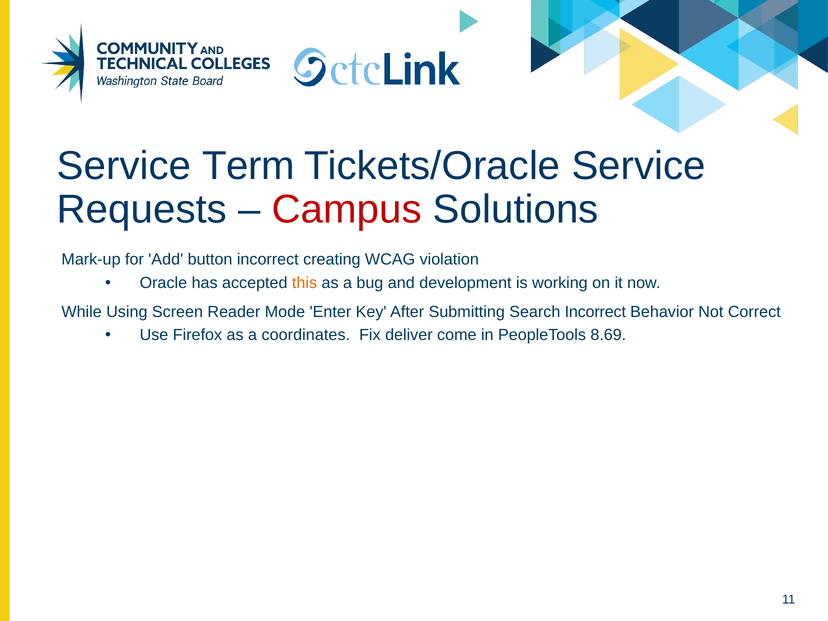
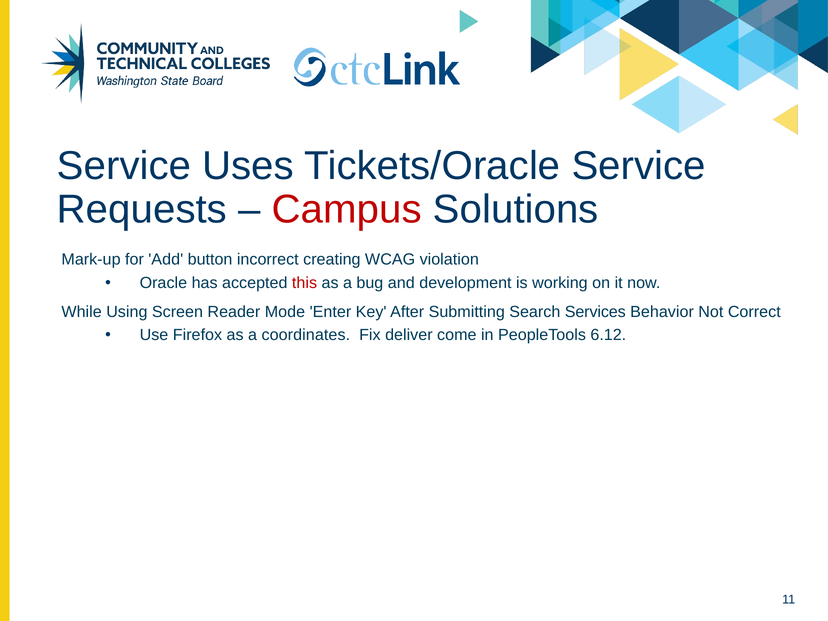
Term: Term -> Uses (248, 166)
this colour: orange -> red (305, 283)
Search Incorrect: Incorrect -> Services (595, 312)
8.69: 8.69 -> 6.12 (608, 335)
